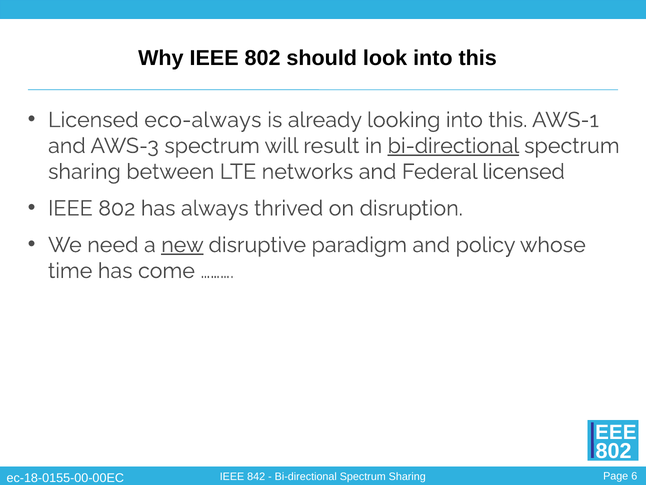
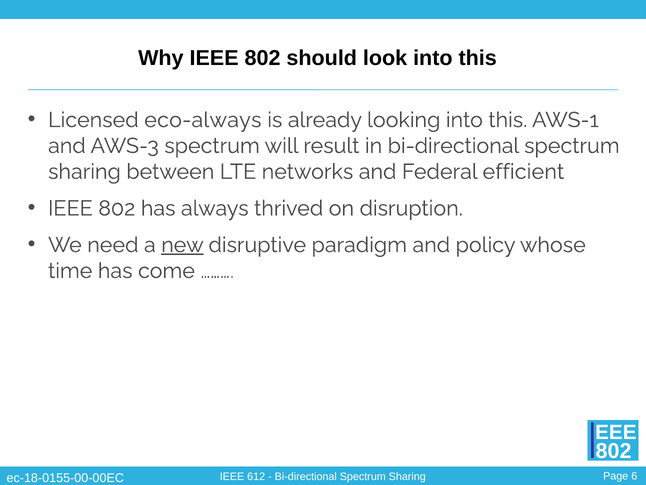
bi-directional underline: present -> none (453, 146)
Federal licensed: licensed -> efficient (523, 172)
842: 842 -> 612 (256, 476)
